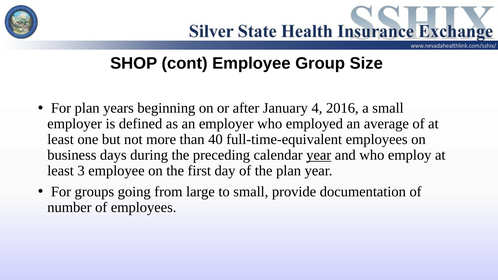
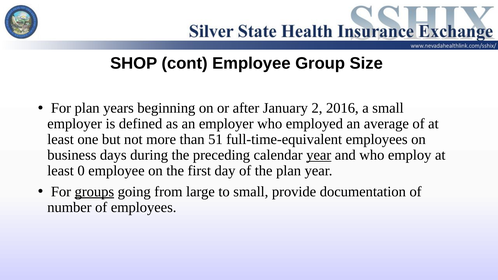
4: 4 -> 2 (317, 108)
40: 40 -> 51 (215, 139)
3: 3 -> 0 (81, 171)
groups underline: none -> present (94, 192)
